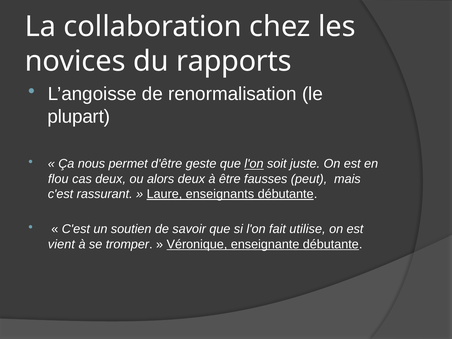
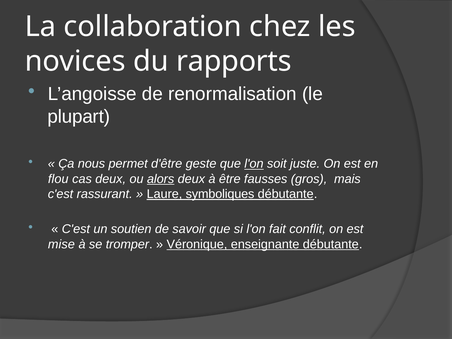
alors underline: none -> present (161, 179)
peut: peut -> gros (309, 179)
enseignants: enseignants -> symboliques (220, 194)
utilise: utilise -> conflit (308, 229)
vient: vient -> mise (61, 244)
